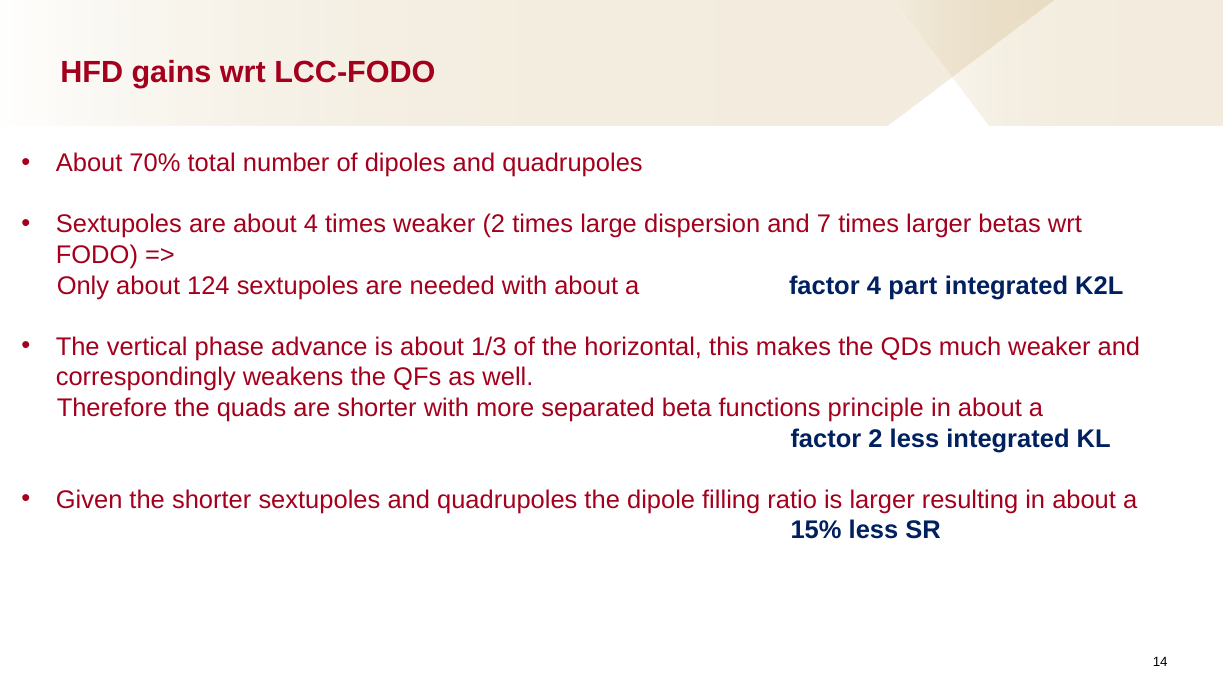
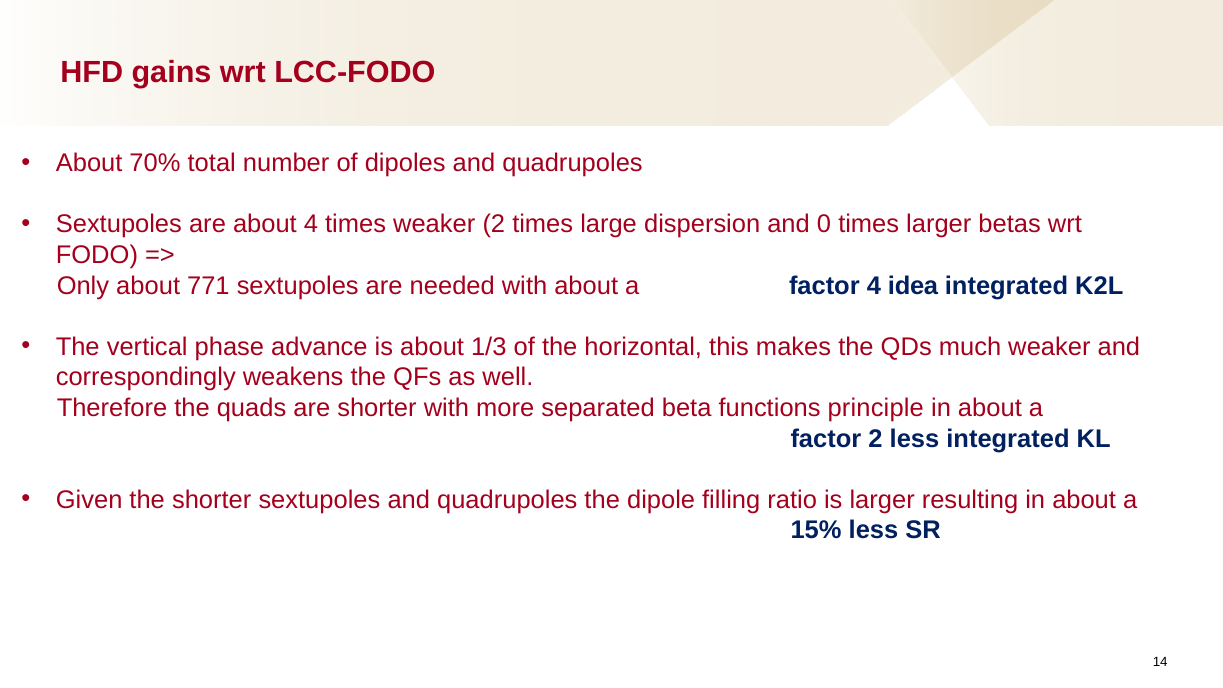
7: 7 -> 0 (824, 224)
124: 124 -> 771 (208, 286)
part: part -> idea (913, 286)
